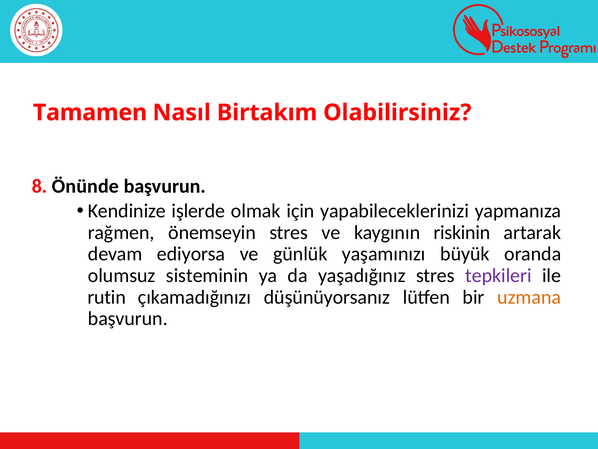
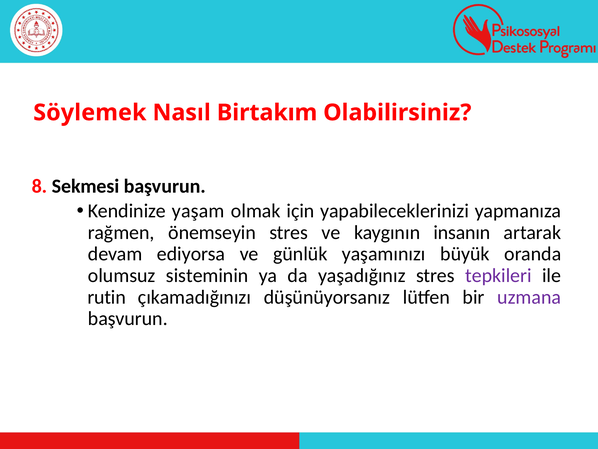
Tamamen: Tamamen -> Söylemek (90, 112)
Önünde: Önünde -> Sekmesi (86, 186)
işlerde: işlerde -> yaşam (198, 211)
riskinin: riskinin -> insanın (462, 232)
uzmana colour: orange -> purple (529, 297)
